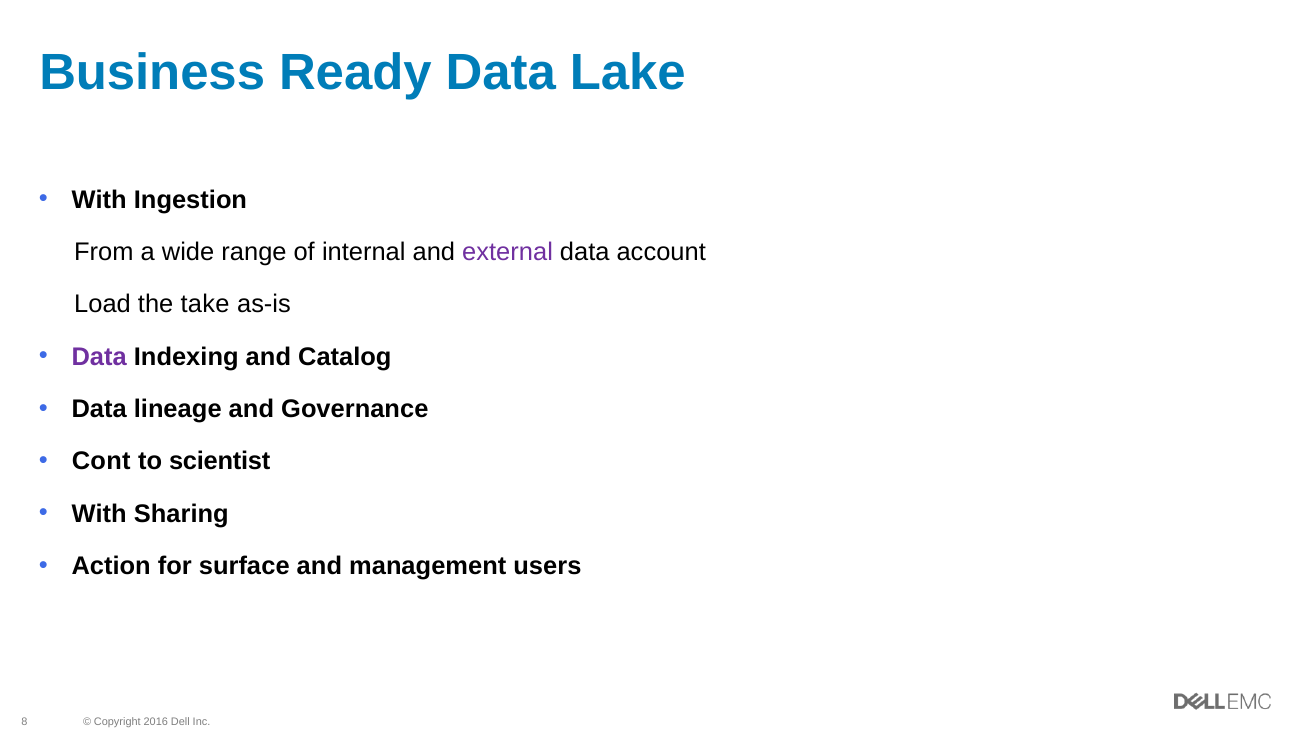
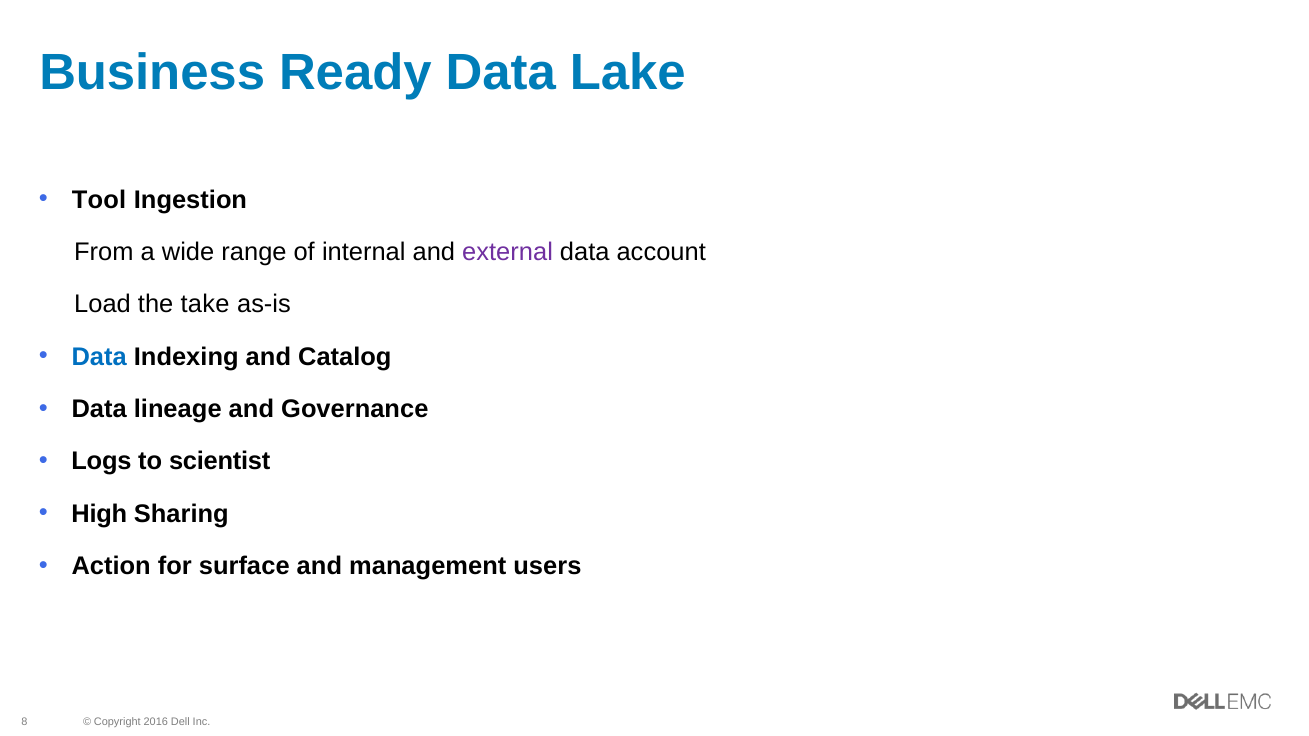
With: With -> Tool (99, 200)
Data colour: purple -> blue (99, 357)
Cont: Cont -> Logs (101, 462)
With: With -> High (99, 514)
